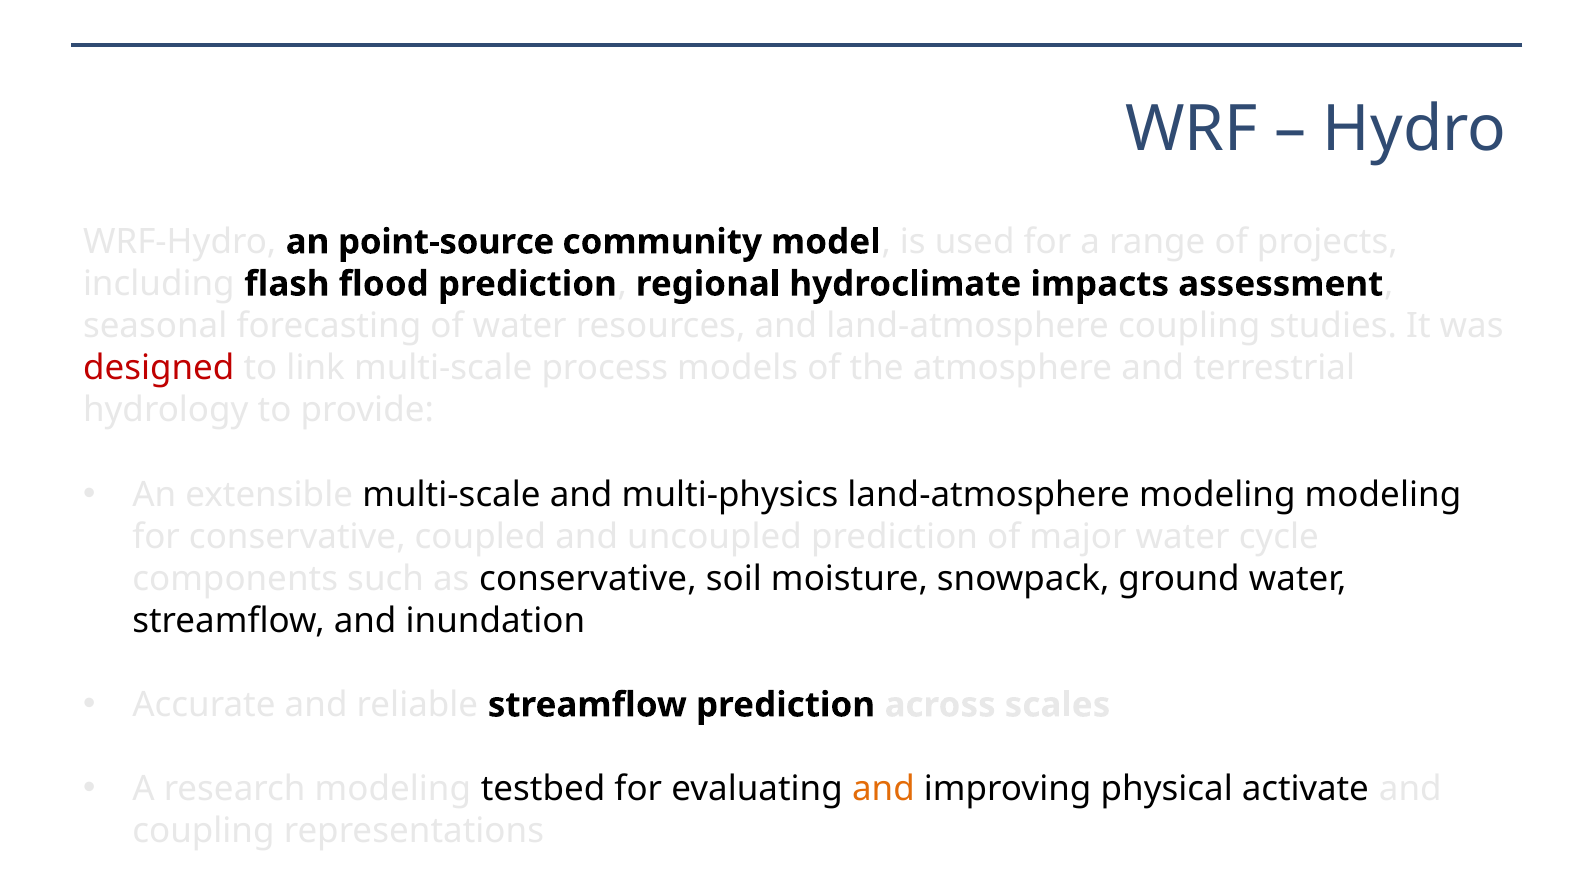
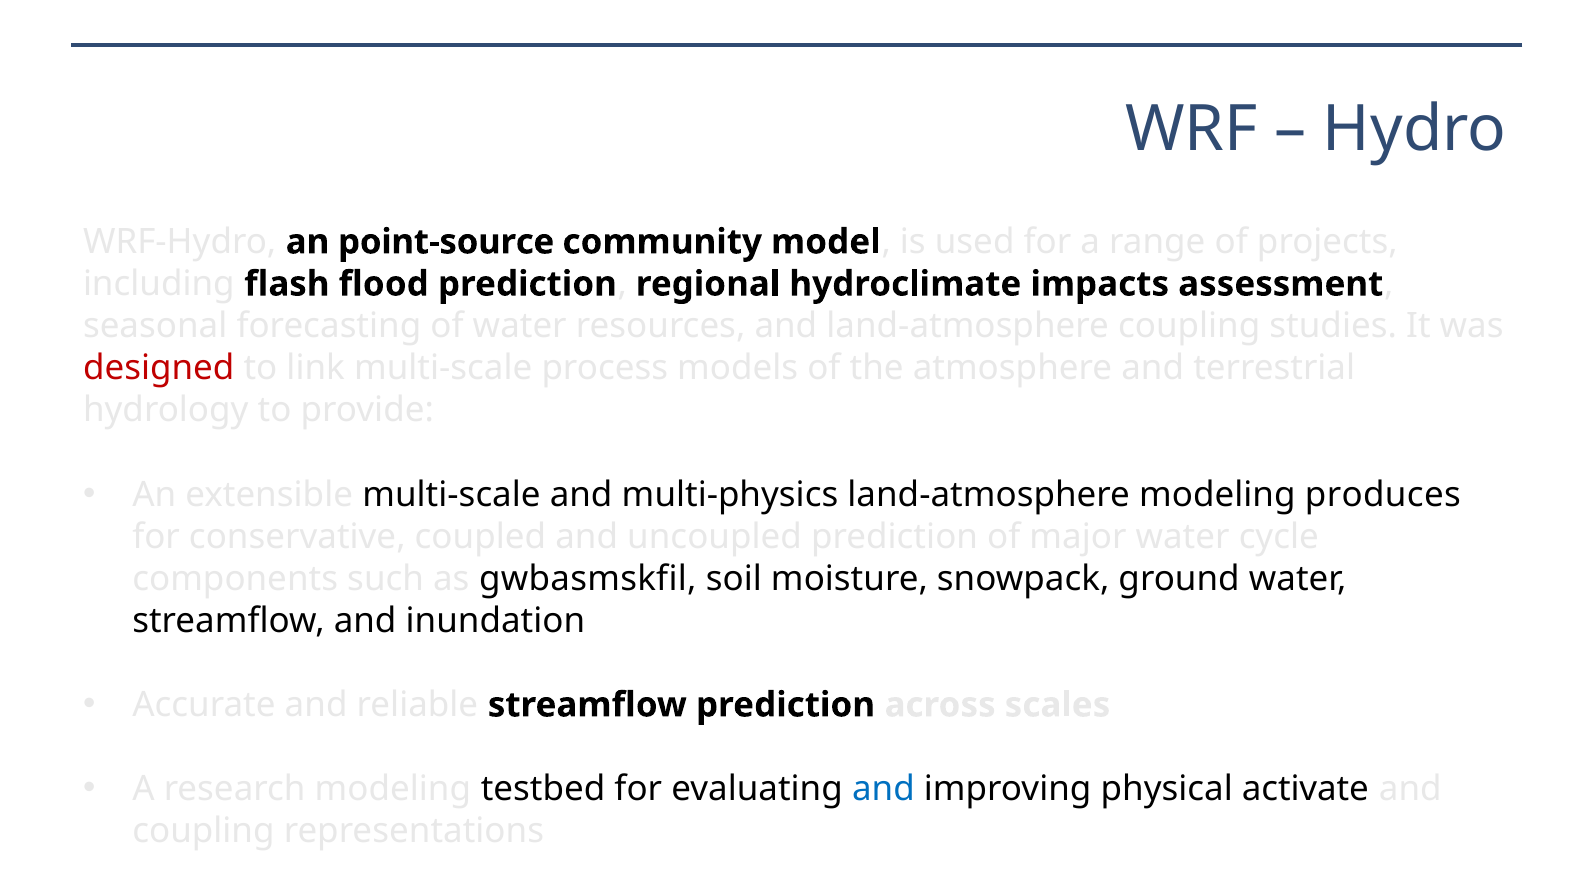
modeling modeling: modeling -> produces (1383, 494)
as conservative: conservative -> gwbasmskfil (588, 578)
and colour: orange -> blue (883, 789)
